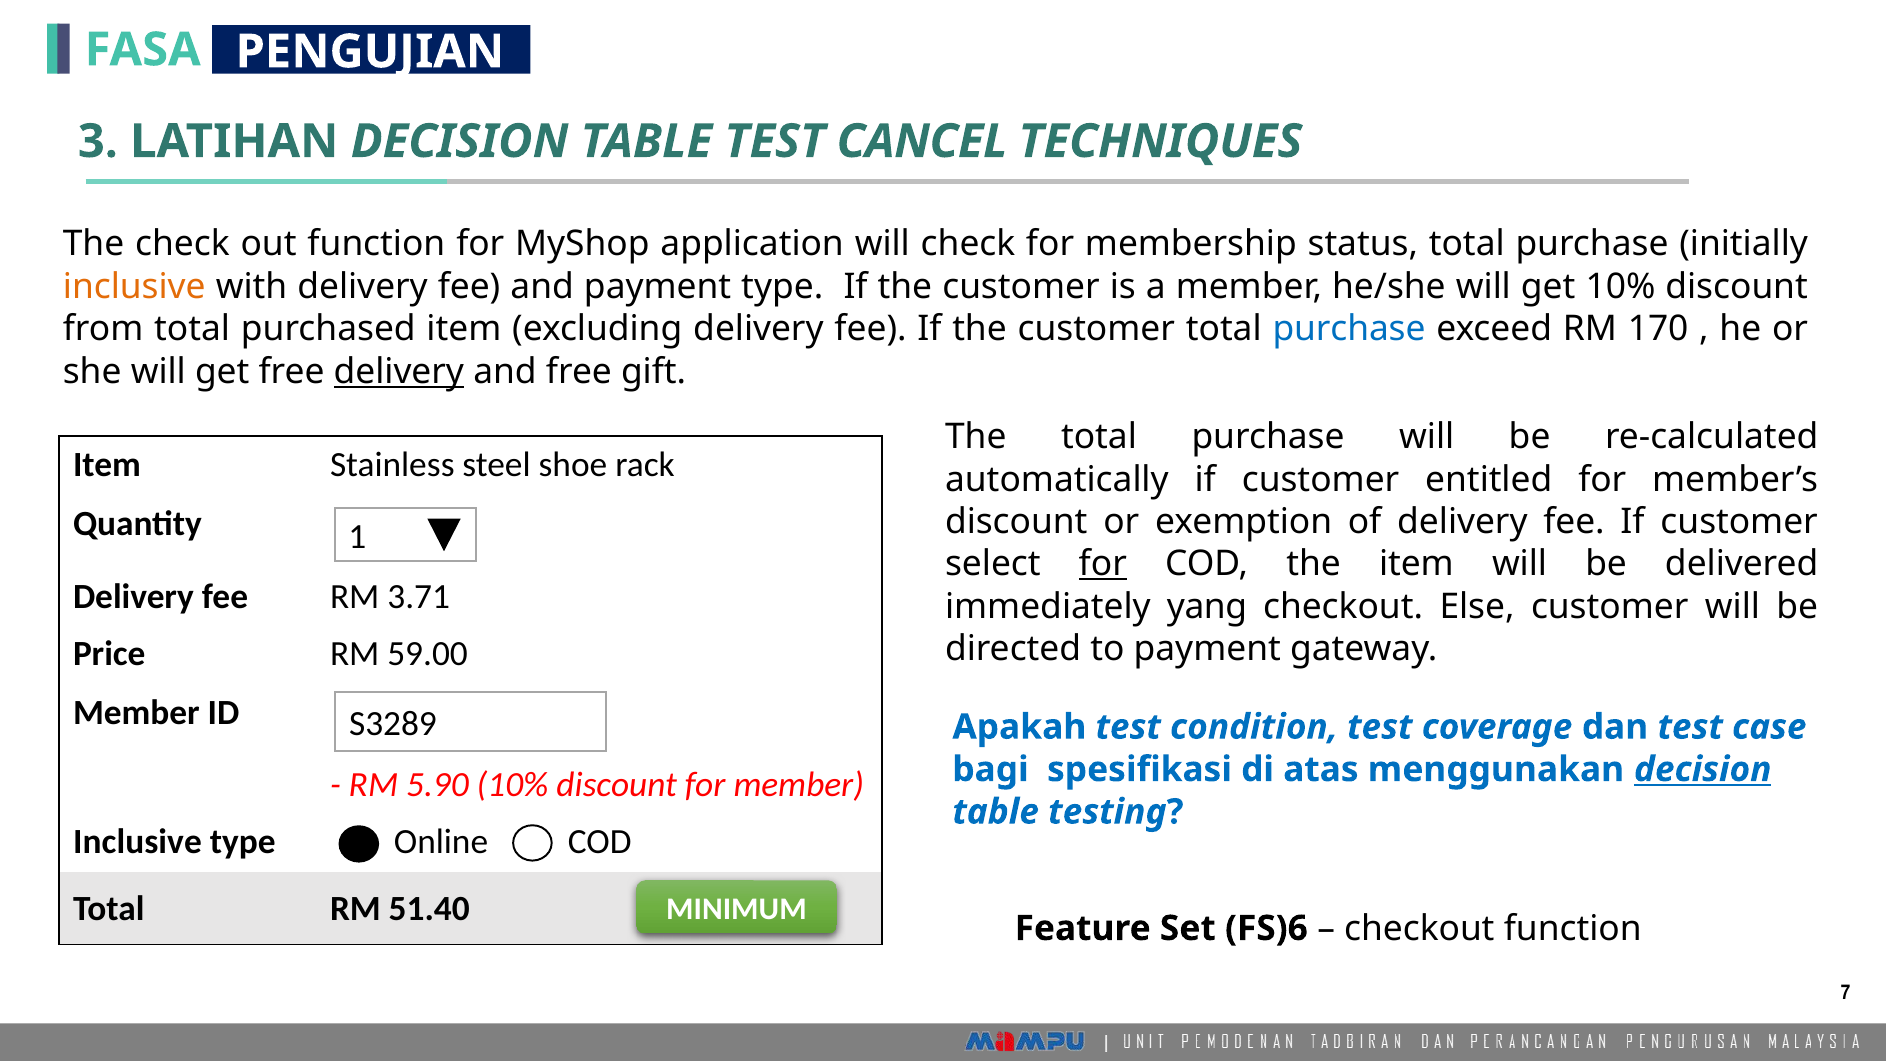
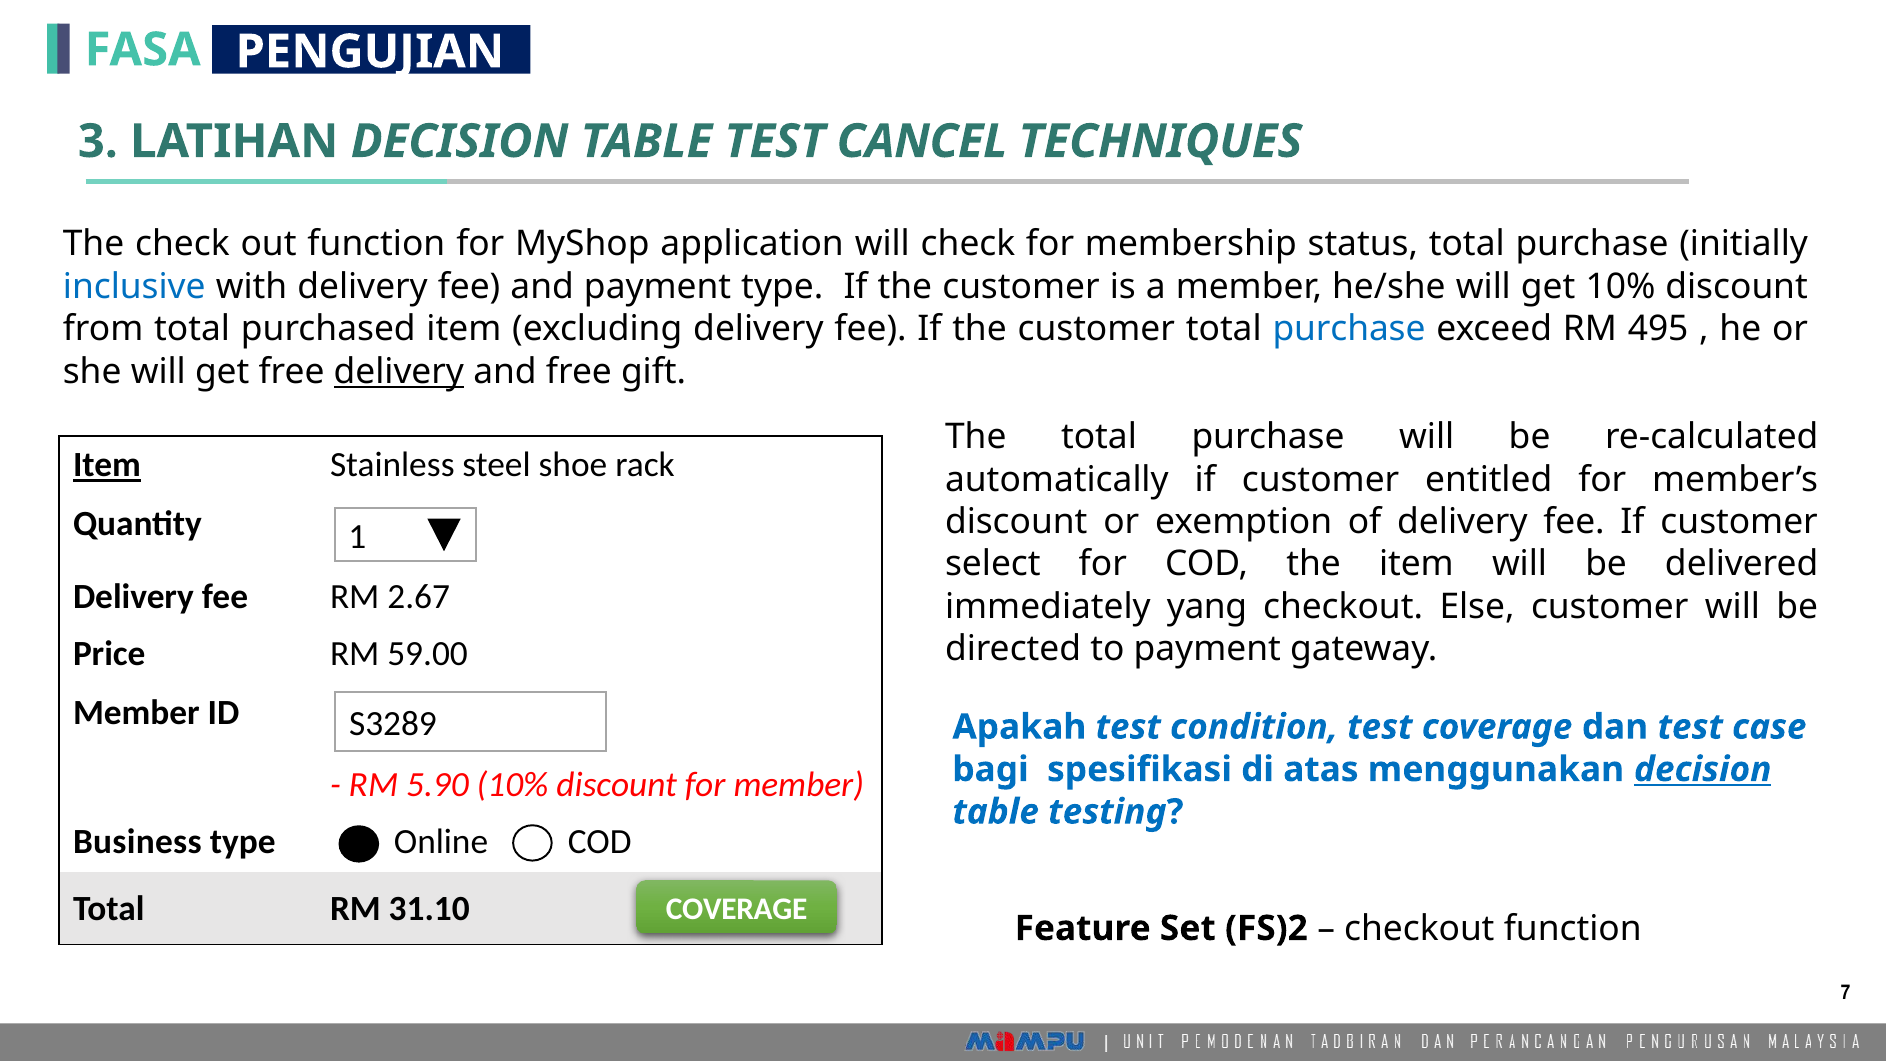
inclusive colour: orange -> blue (134, 287)
170: 170 -> 495 (1658, 329)
Item underline: none -> present (107, 465)
for underline: present -> none (1103, 564)
3.71: 3.71 -> 2.67 (419, 596)
Inclusive: Inclusive -> Business (137, 841)
51.40: 51.40 -> 31.10 (429, 909)
MINIMUM: MINIMUM -> COVERAGE (737, 909)
FS)6: FS)6 -> FS)2 (1266, 928)
